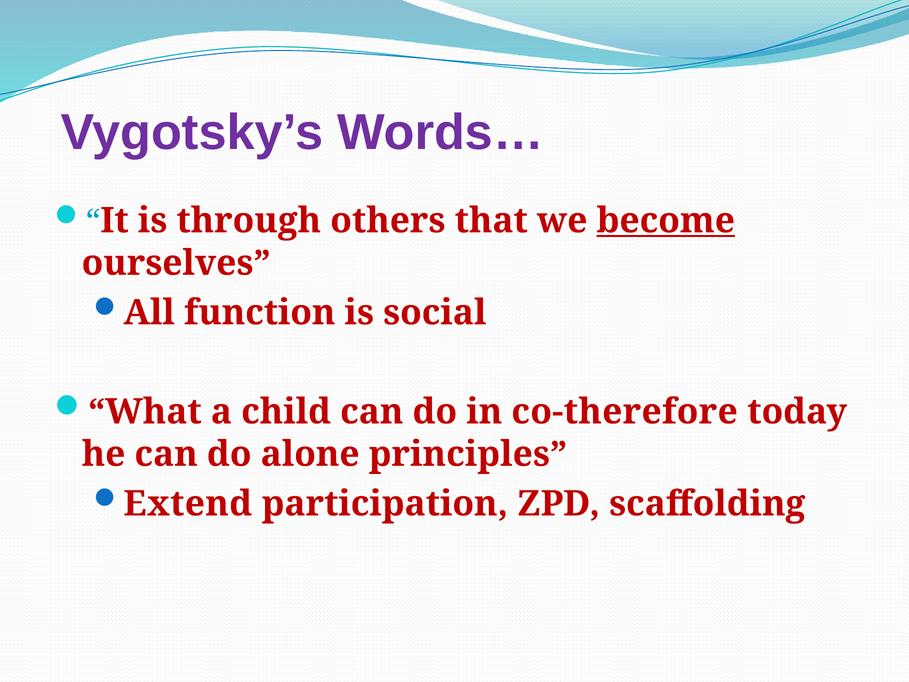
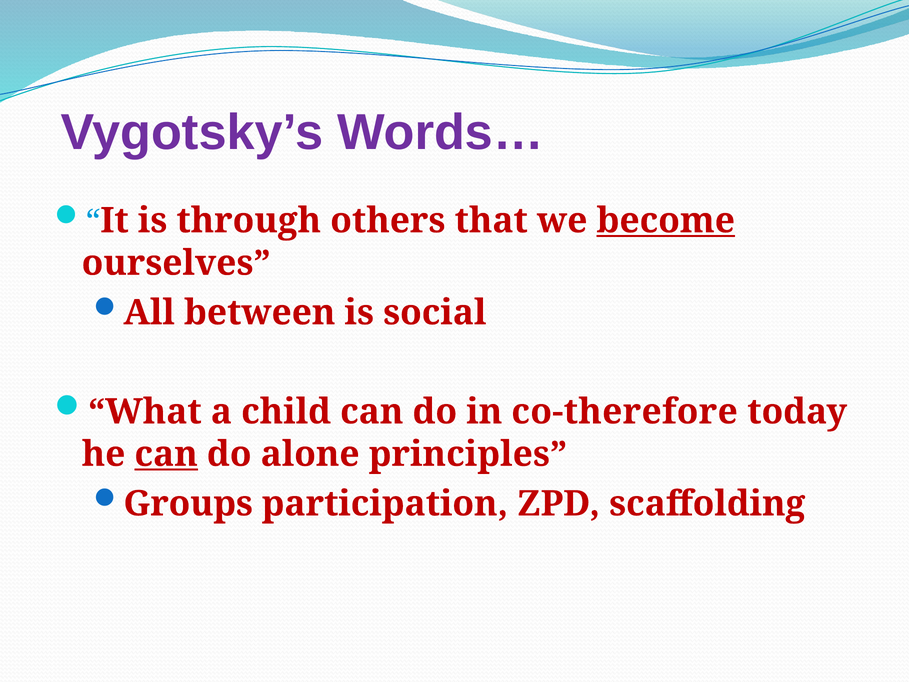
function: function -> between (260, 313)
can underline: none -> present (166, 454)
Extend: Extend -> Groups (188, 504)
